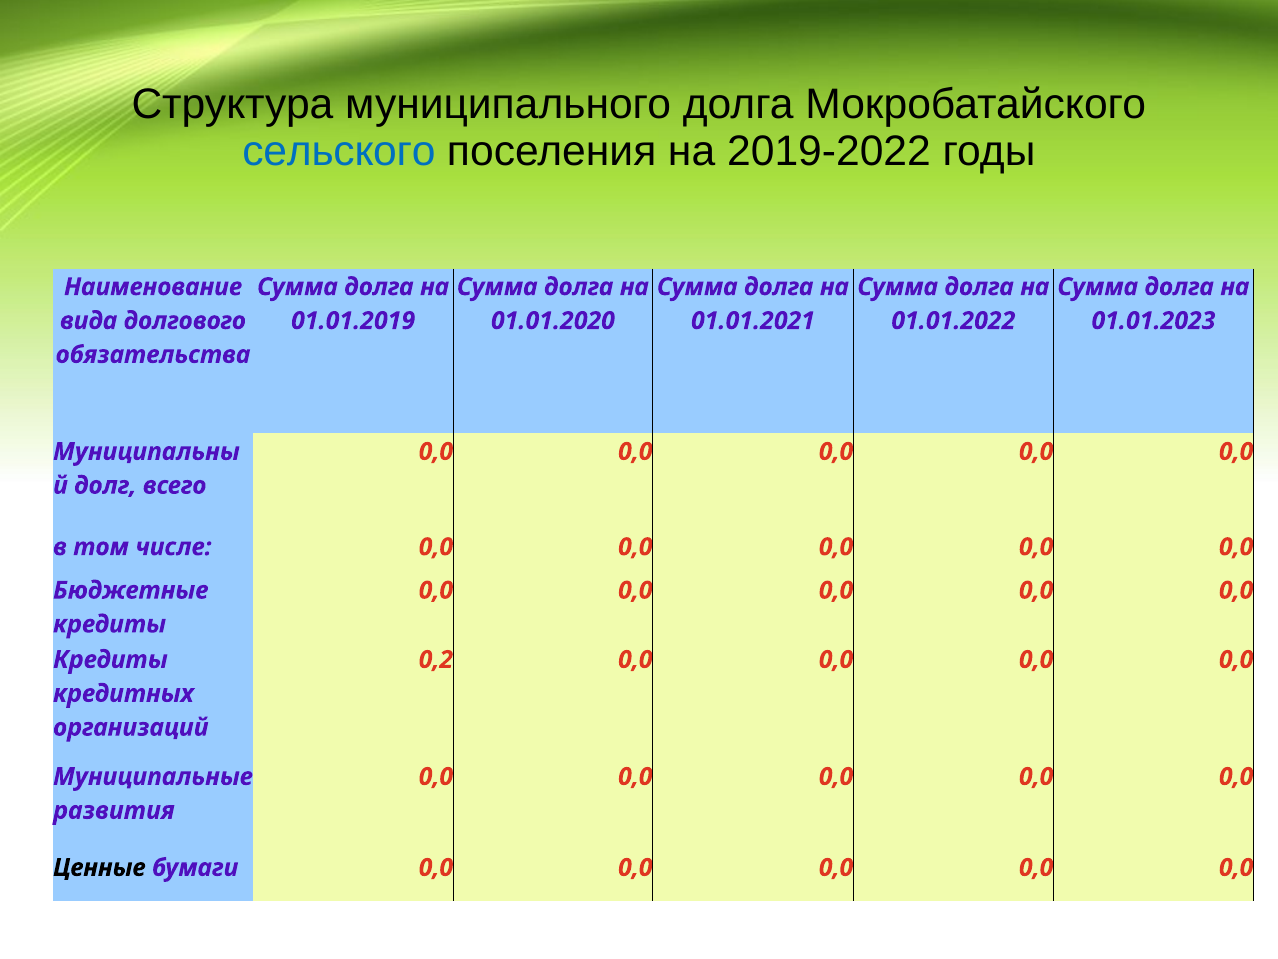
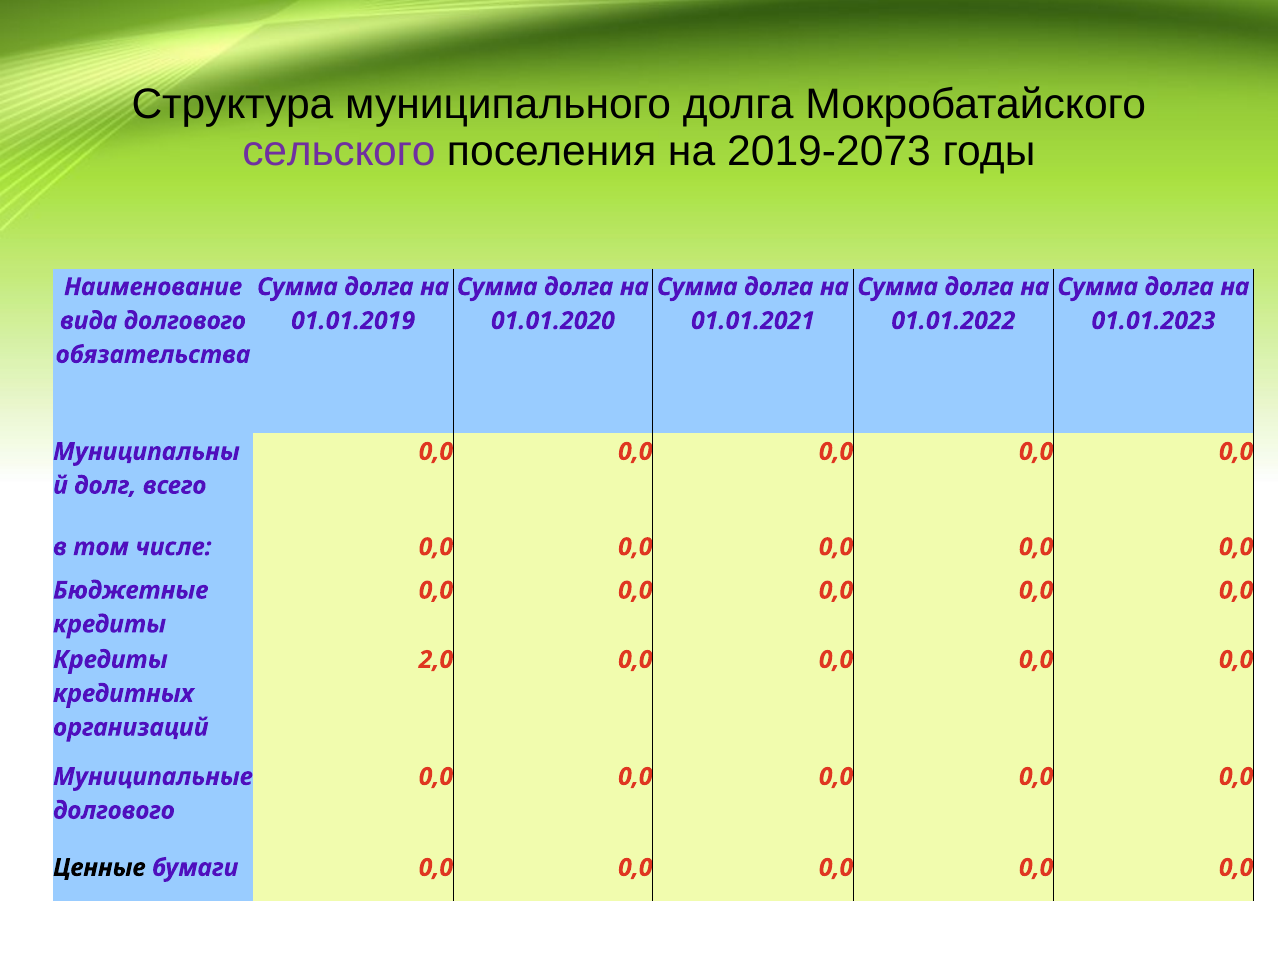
сельского colour: blue -> purple (339, 152)
2019-2022: 2019-2022 -> 2019-2073 (829, 152)
0,2: 0,2 -> 2,0 (436, 659)
развития: развития -> долгового (114, 810)
